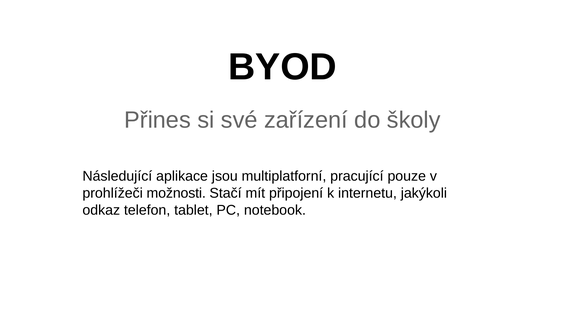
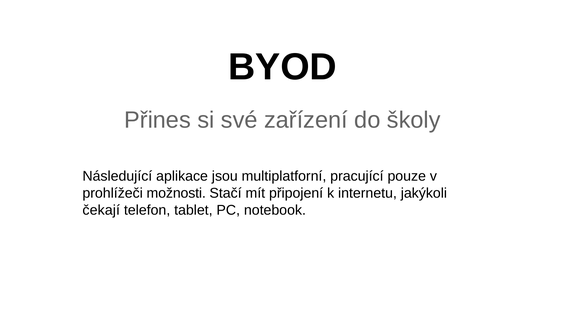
odkaz: odkaz -> čekají (101, 210)
